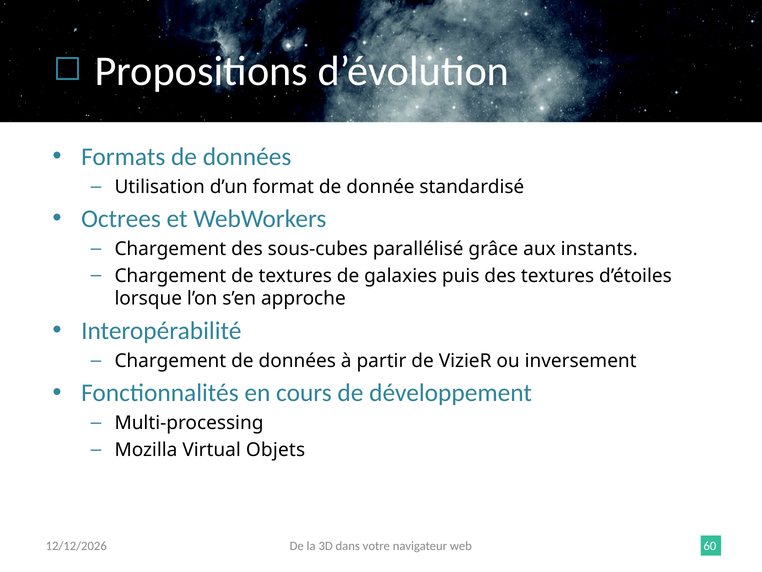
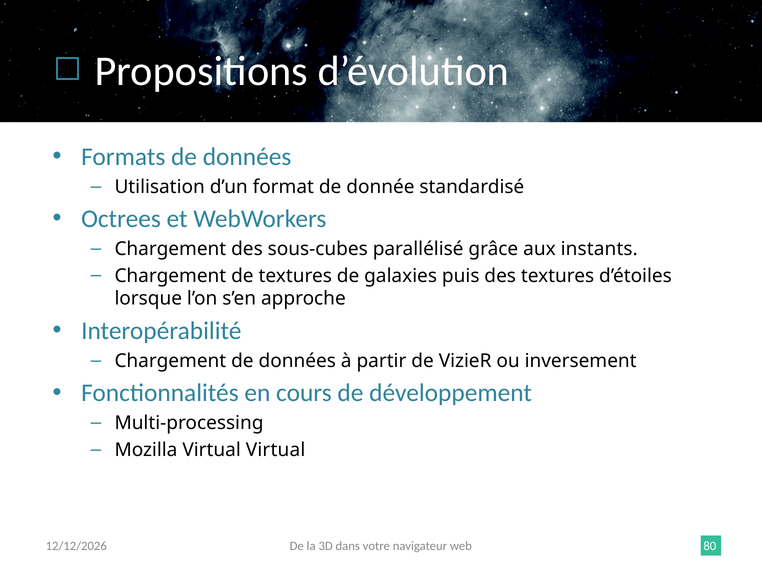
Virtual Objets: Objets -> Virtual (276, 449)
60: 60 -> 80 (710, 546)
